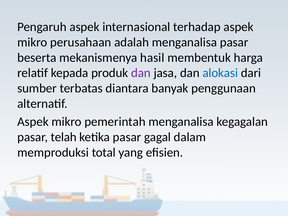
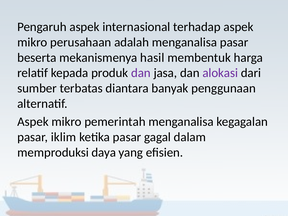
alokasi colour: blue -> purple (220, 73)
telah: telah -> iklim (63, 137)
total: total -> daya (104, 152)
